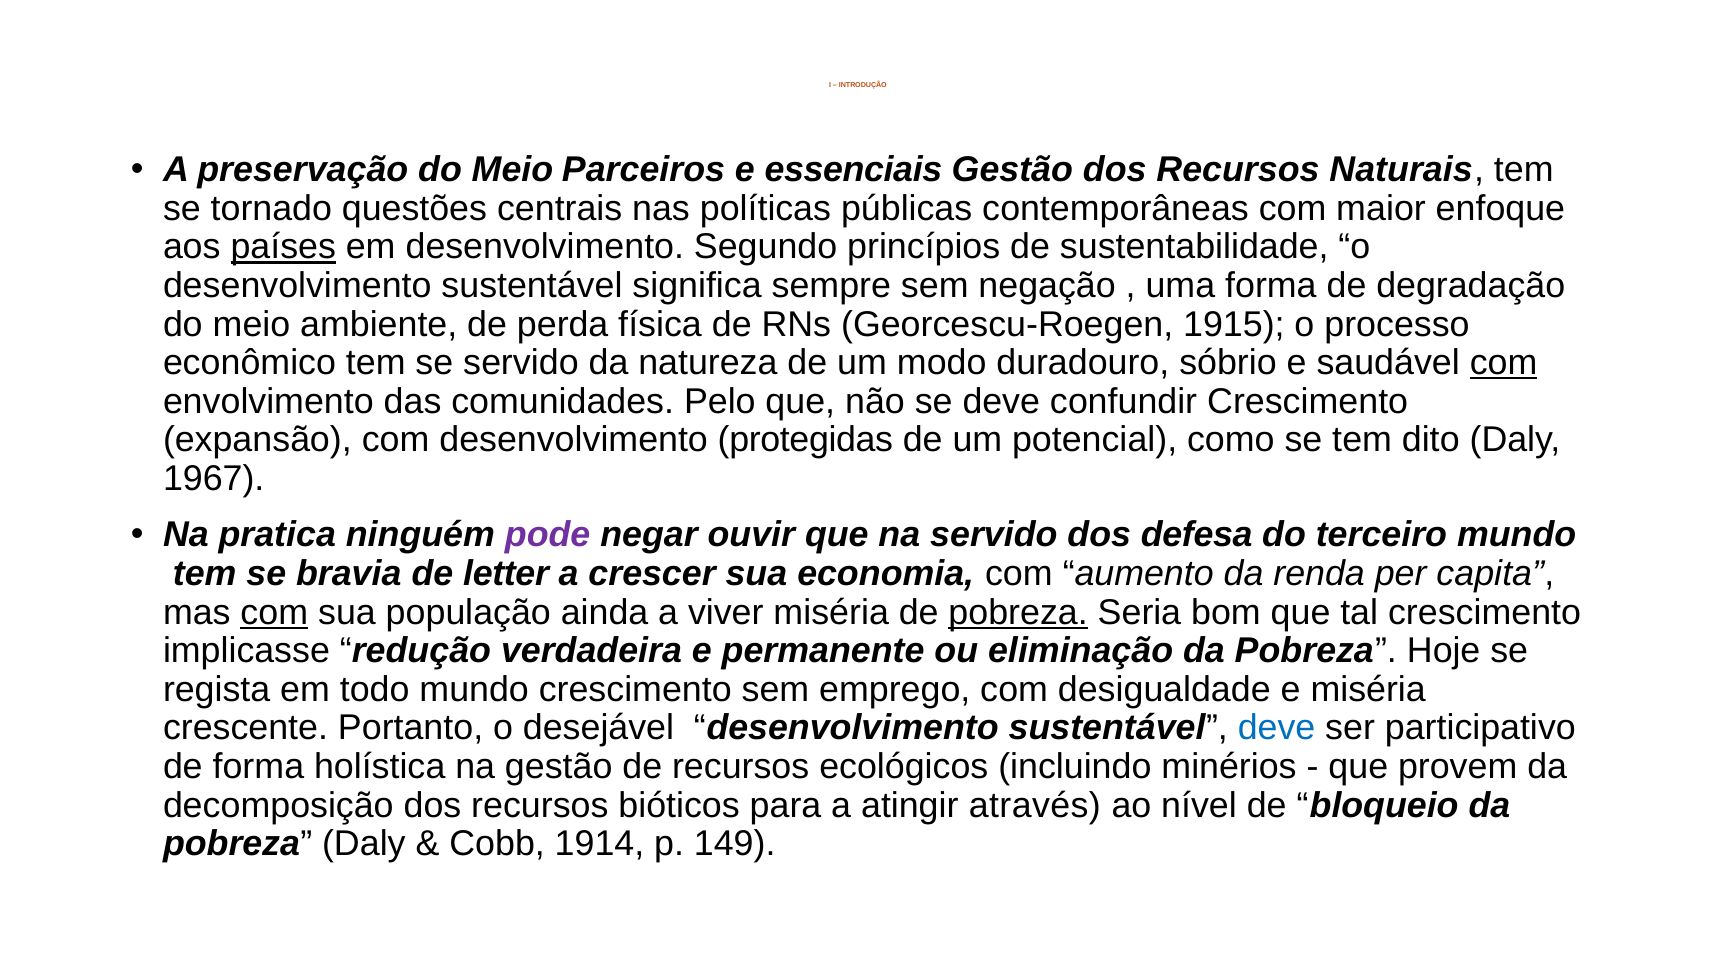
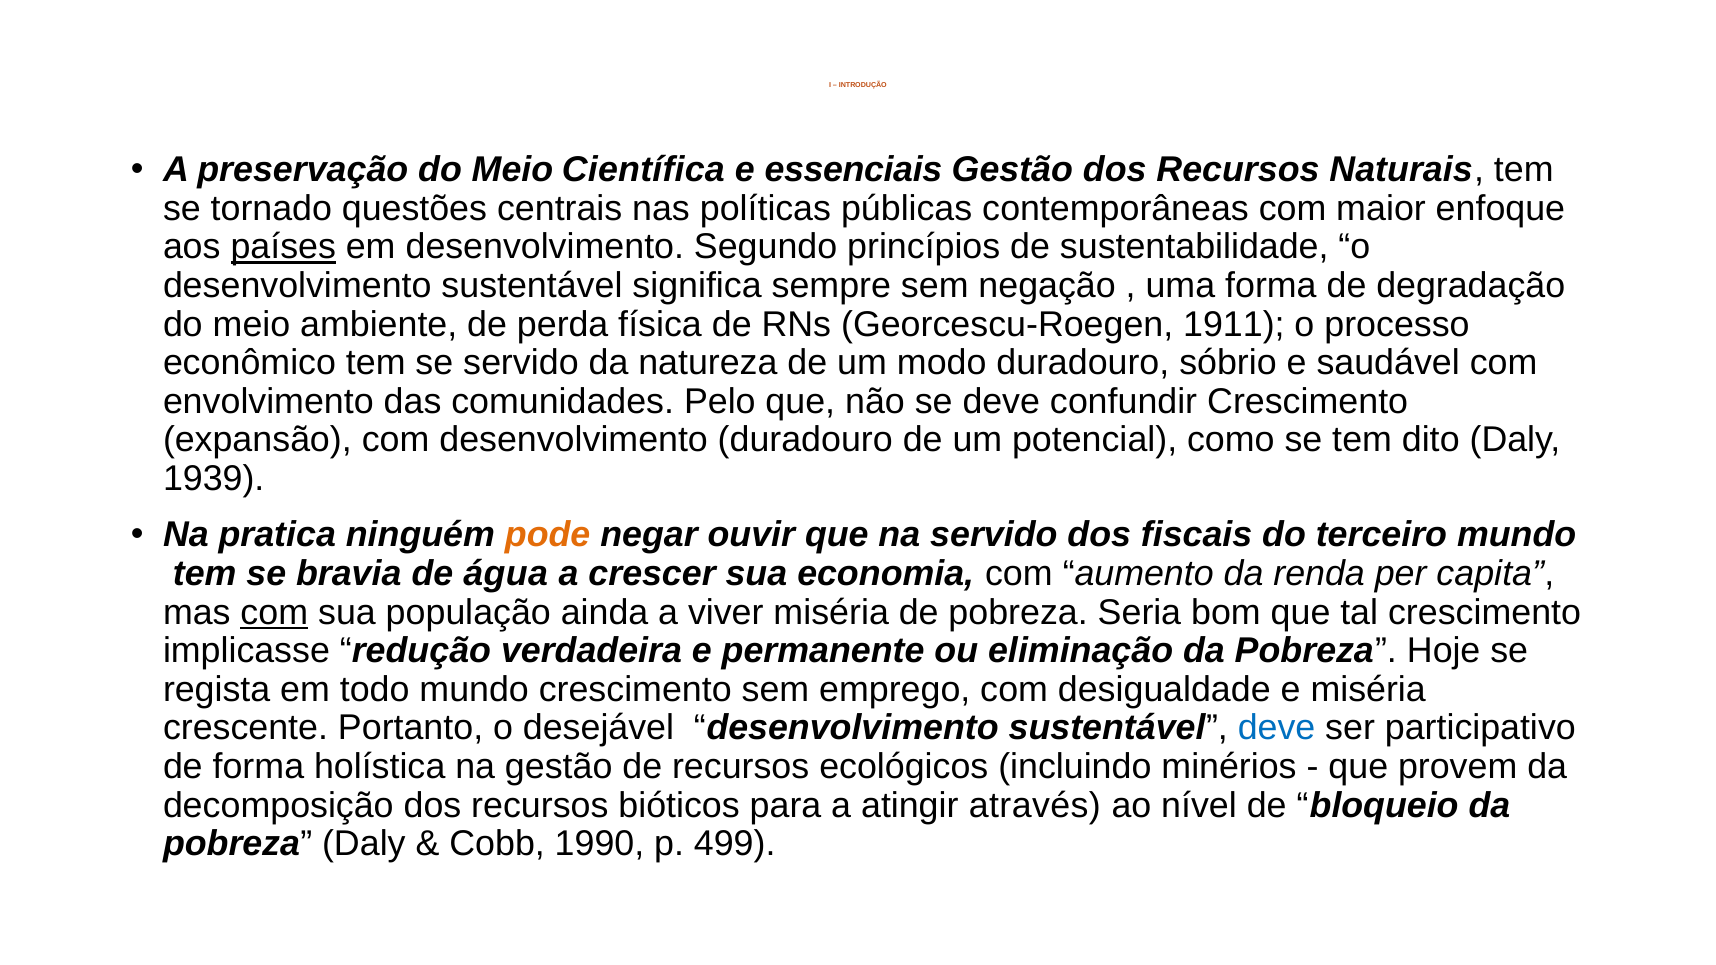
Parceiros: Parceiros -> Científica (643, 170)
1915: 1915 -> 1911 (1234, 324)
com underline: present -> none (1504, 363)
desenvolvimento protegidas: protegidas -> duradouro (805, 440)
1967: 1967 -> 1939 (214, 479)
pode colour: purple -> orange (548, 535)
defesa: defesa -> fiscais (1197, 535)
letter: letter -> água (506, 574)
pobreza underline: present -> none (1018, 613)
1914: 1914 -> 1990 (599, 844)
149: 149 -> 499 (735, 844)
